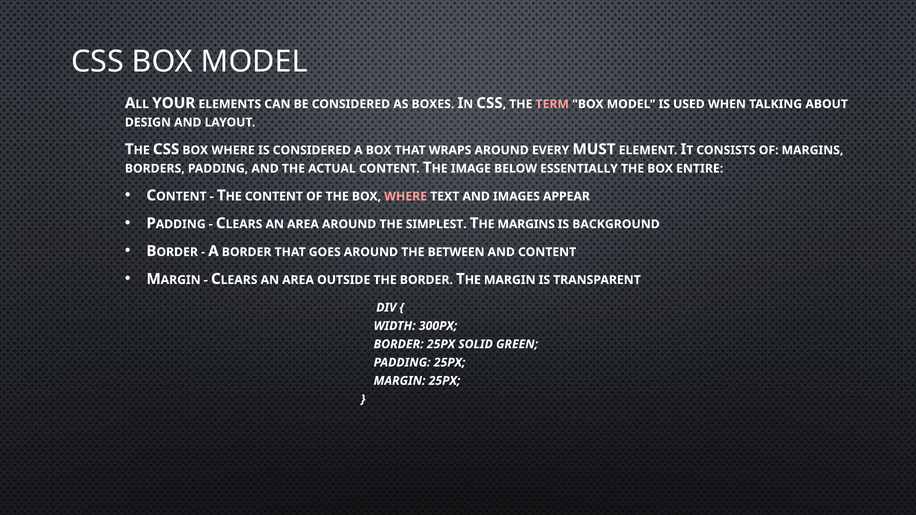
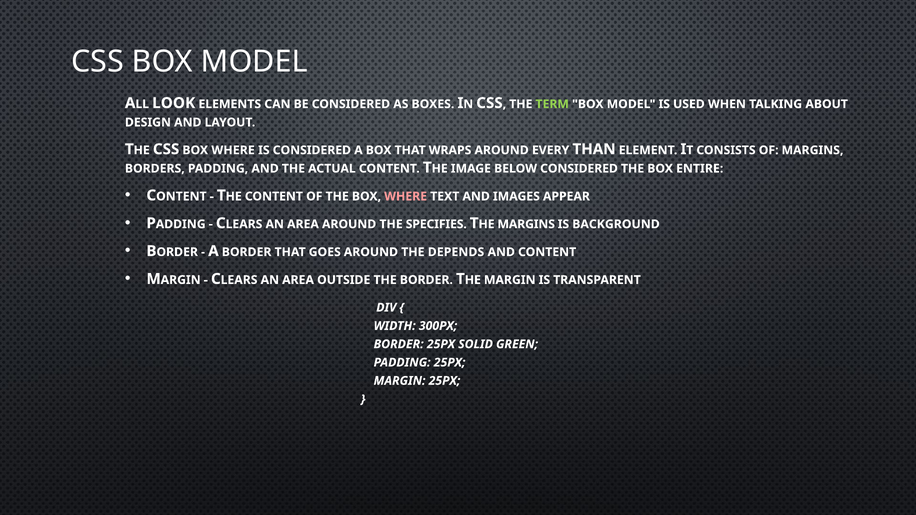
YOUR: YOUR -> LOOK (174, 103)
TERM colour: pink -> light green (552, 104)
MUST: MUST -> THAN (594, 149)
BELOW ESSENTIALLY: ESSENTIALLY -> CONSIDERED (579, 169)
SIMPLEST: SIMPLEST -> SPECIFIES (436, 224)
BETWEEN: BETWEEN -> DEPENDS (456, 252)
